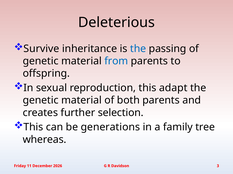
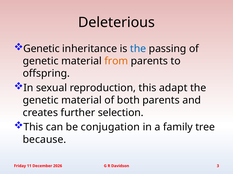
Survive: Survive -> Genetic (41, 49)
from colour: blue -> orange (116, 61)
generations: generations -> conjugation (110, 128)
whereas: whereas -> because (44, 140)
